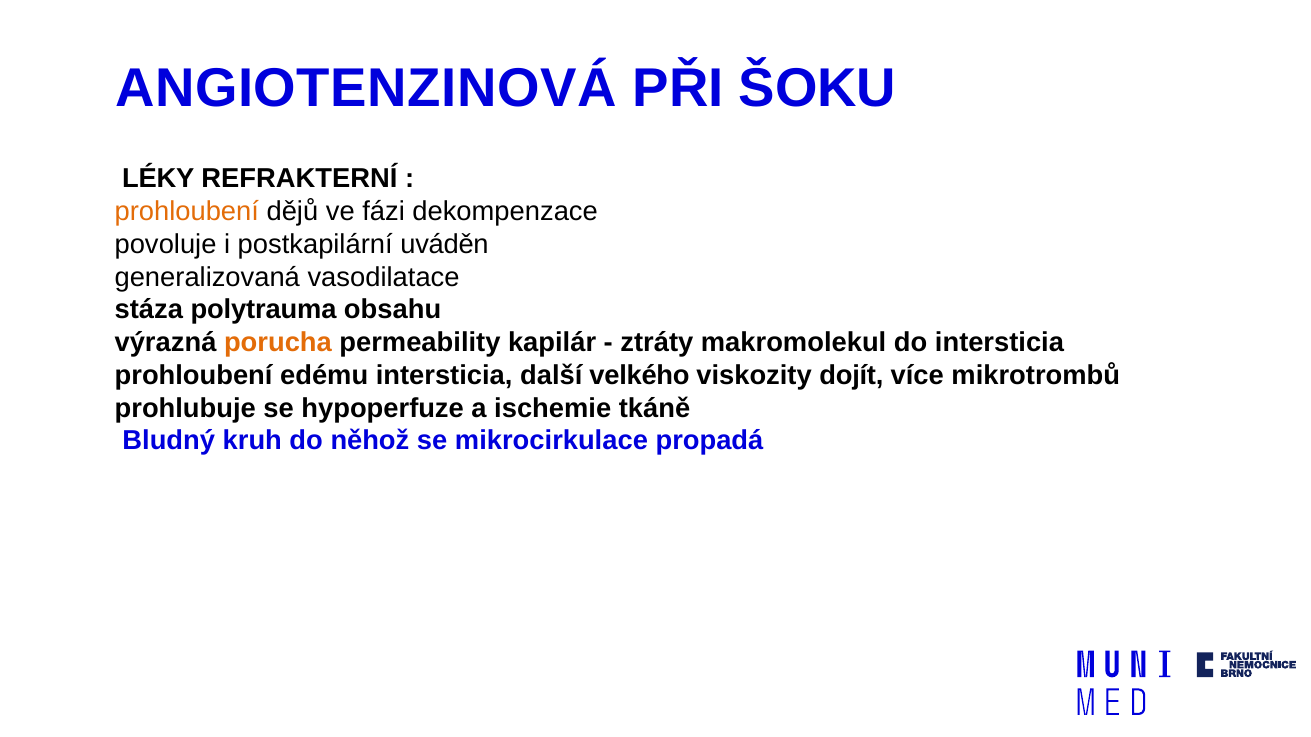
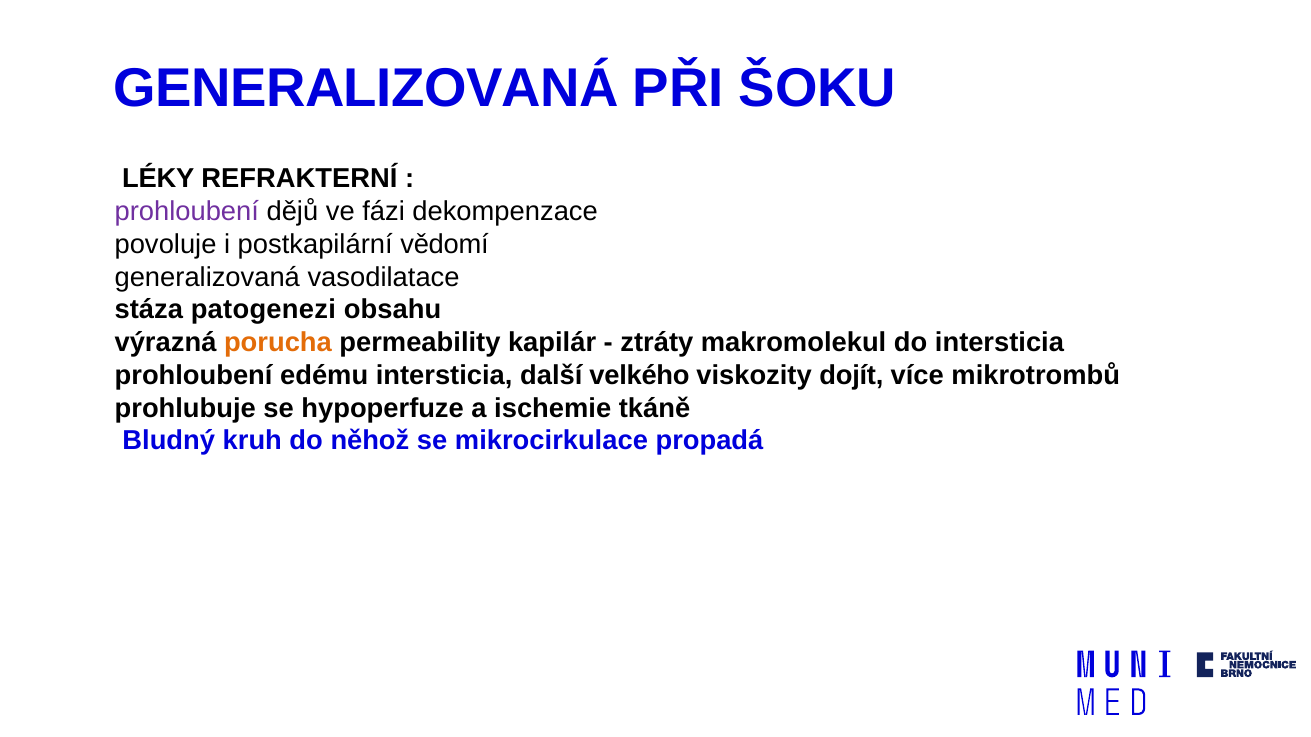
ANGIOTENZINOVÁ: ANGIOTENZINOVÁ -> GENERALIZOVANÁ (366, 88)
prohloubení colour: orange -> purple (187, 212)
uváděn: uváděn -> vědomí (445, 244)
polytrauma: polytrauma -> patogenezi (263, 310)
